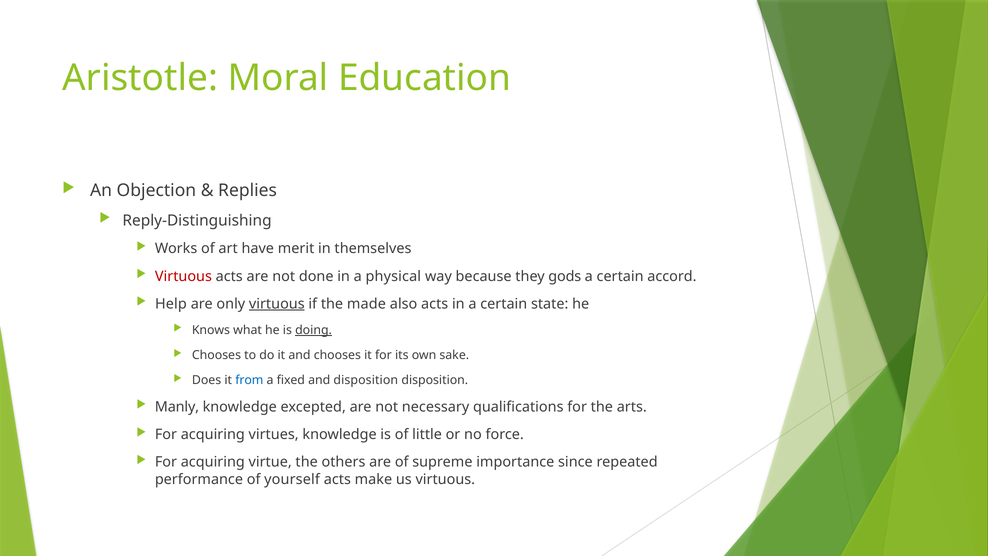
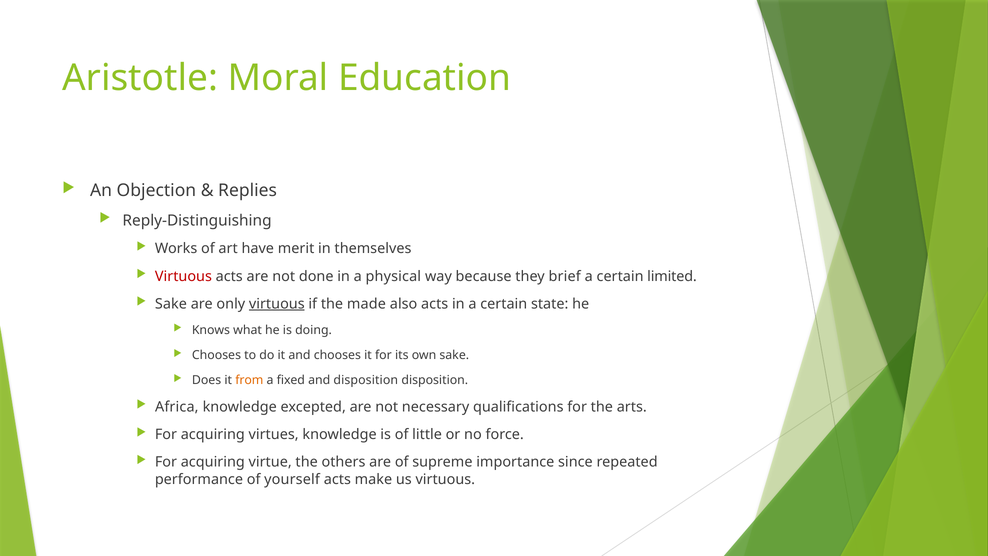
gods: gods -> brief (565, 276)
accord: accord -> limited (672, 276)
Help: Help -> Sake (171, 304)
doing underline: present -> none (314, 330)
from colour: blue -> orange (249, 380)
Manly: Manly -> Africa (177, 407)
